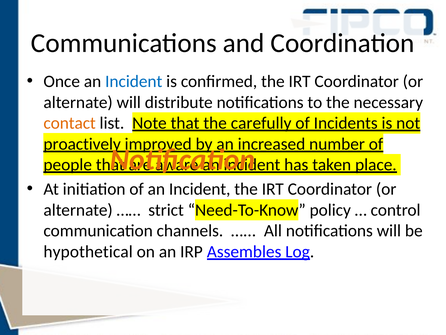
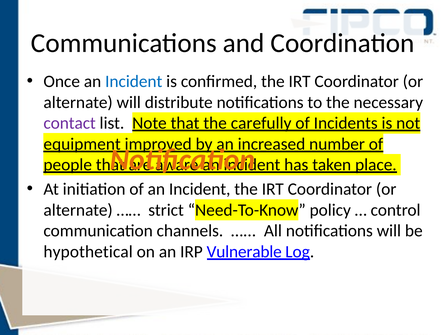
contact colour: orange -> purple (70, 123)
proactively: proactively -> equipment (82, 144)
Assembles: Assembles -> Vulnerable (244, 251)
